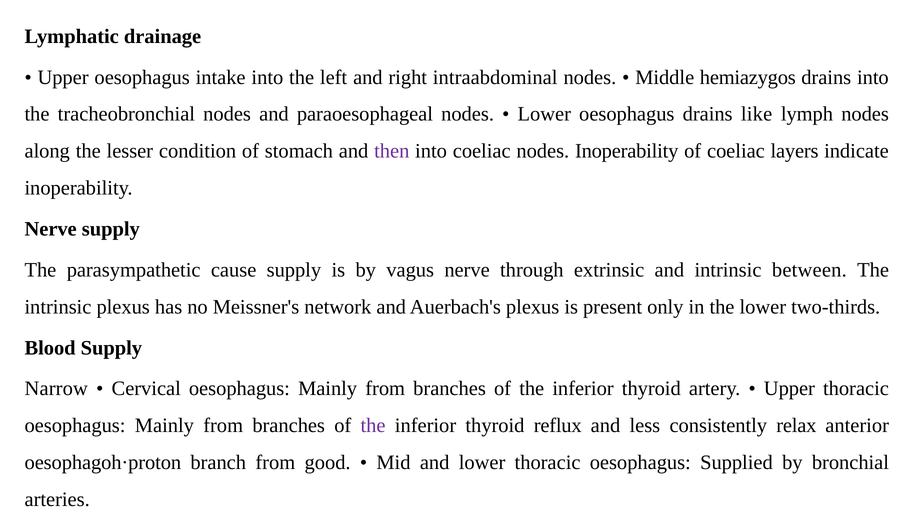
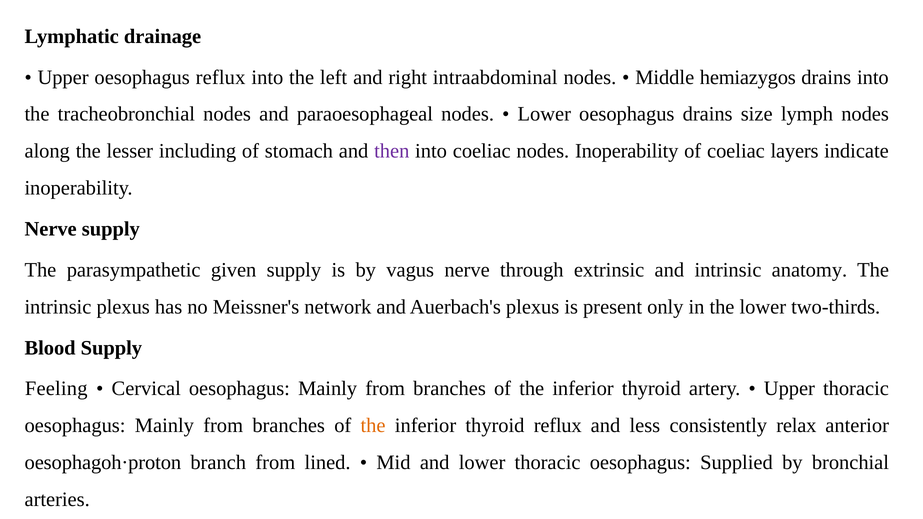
oesophagus intake: intake -> reflux (221, 77)
like: like -> size (757, 114)
condition: condition -> including (198, 151)
cause: cause -> given (234, 270)
between: between -> anatomy (809, 270)
Narrow: Narrow -> Feeling (56, 389)
the colour: purple -> orange (373, 426)
good: good -> lined (328, 463)
